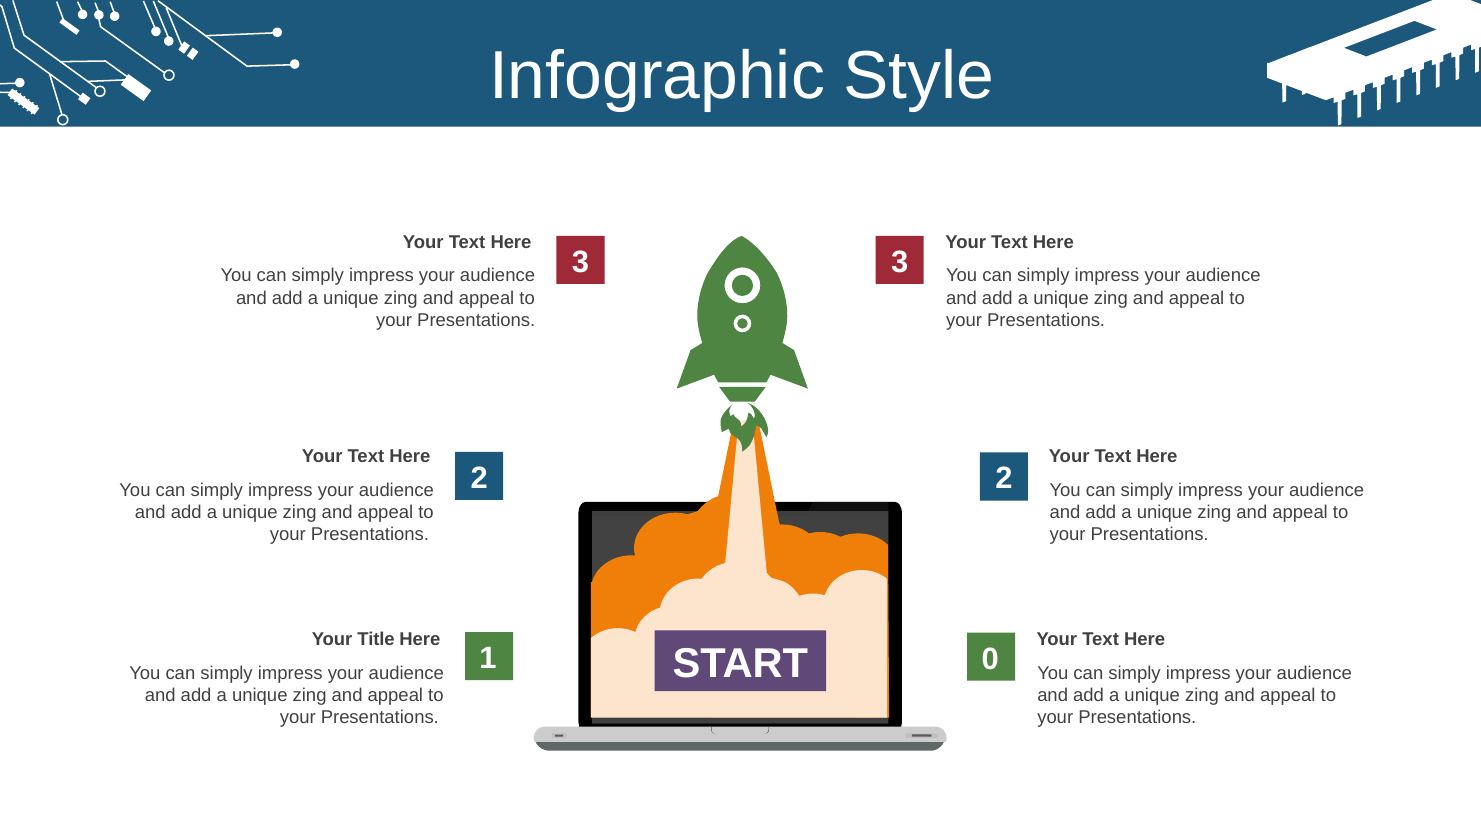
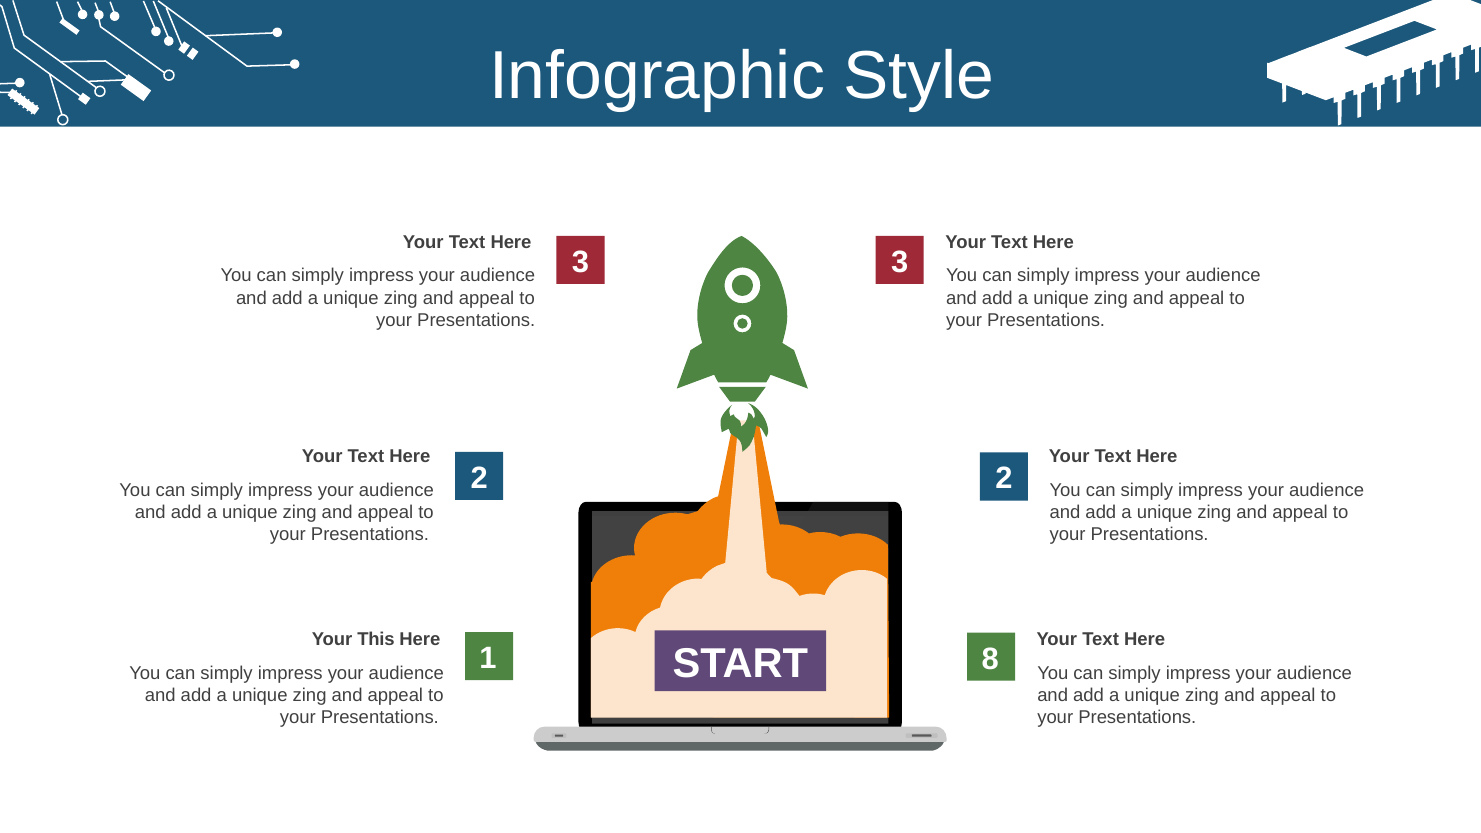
Title: Title -> This (376, 640)
0: 0 -> 8 (990, 659)
